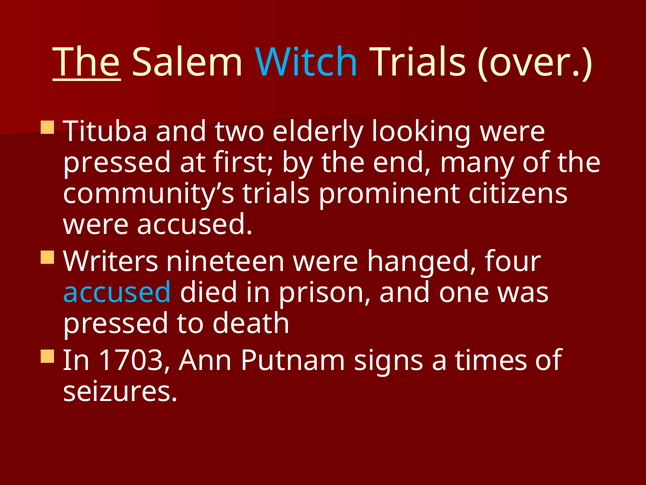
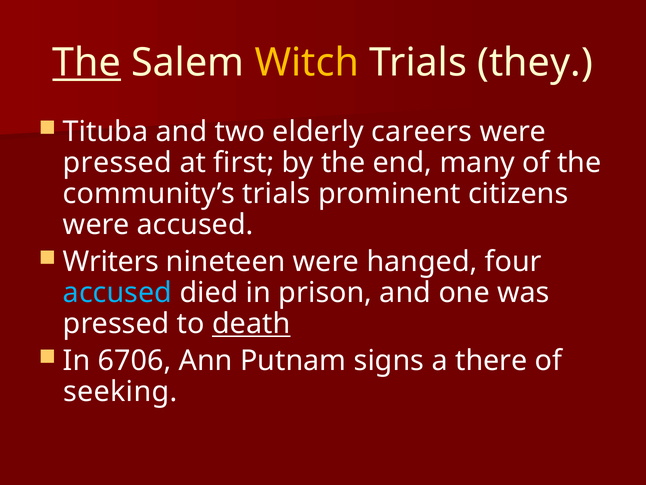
Witch colour: light blue -> yellow (307, 63)
over: over -> they (535, 63)
looking: looking -> careers (422, 132)
death underline: none -> present (251, 324)
1703: 1703 -> 6706 (135, 360)
times: times -> there (491, 360)
seizures: seizures -> seeking (120, 391)
